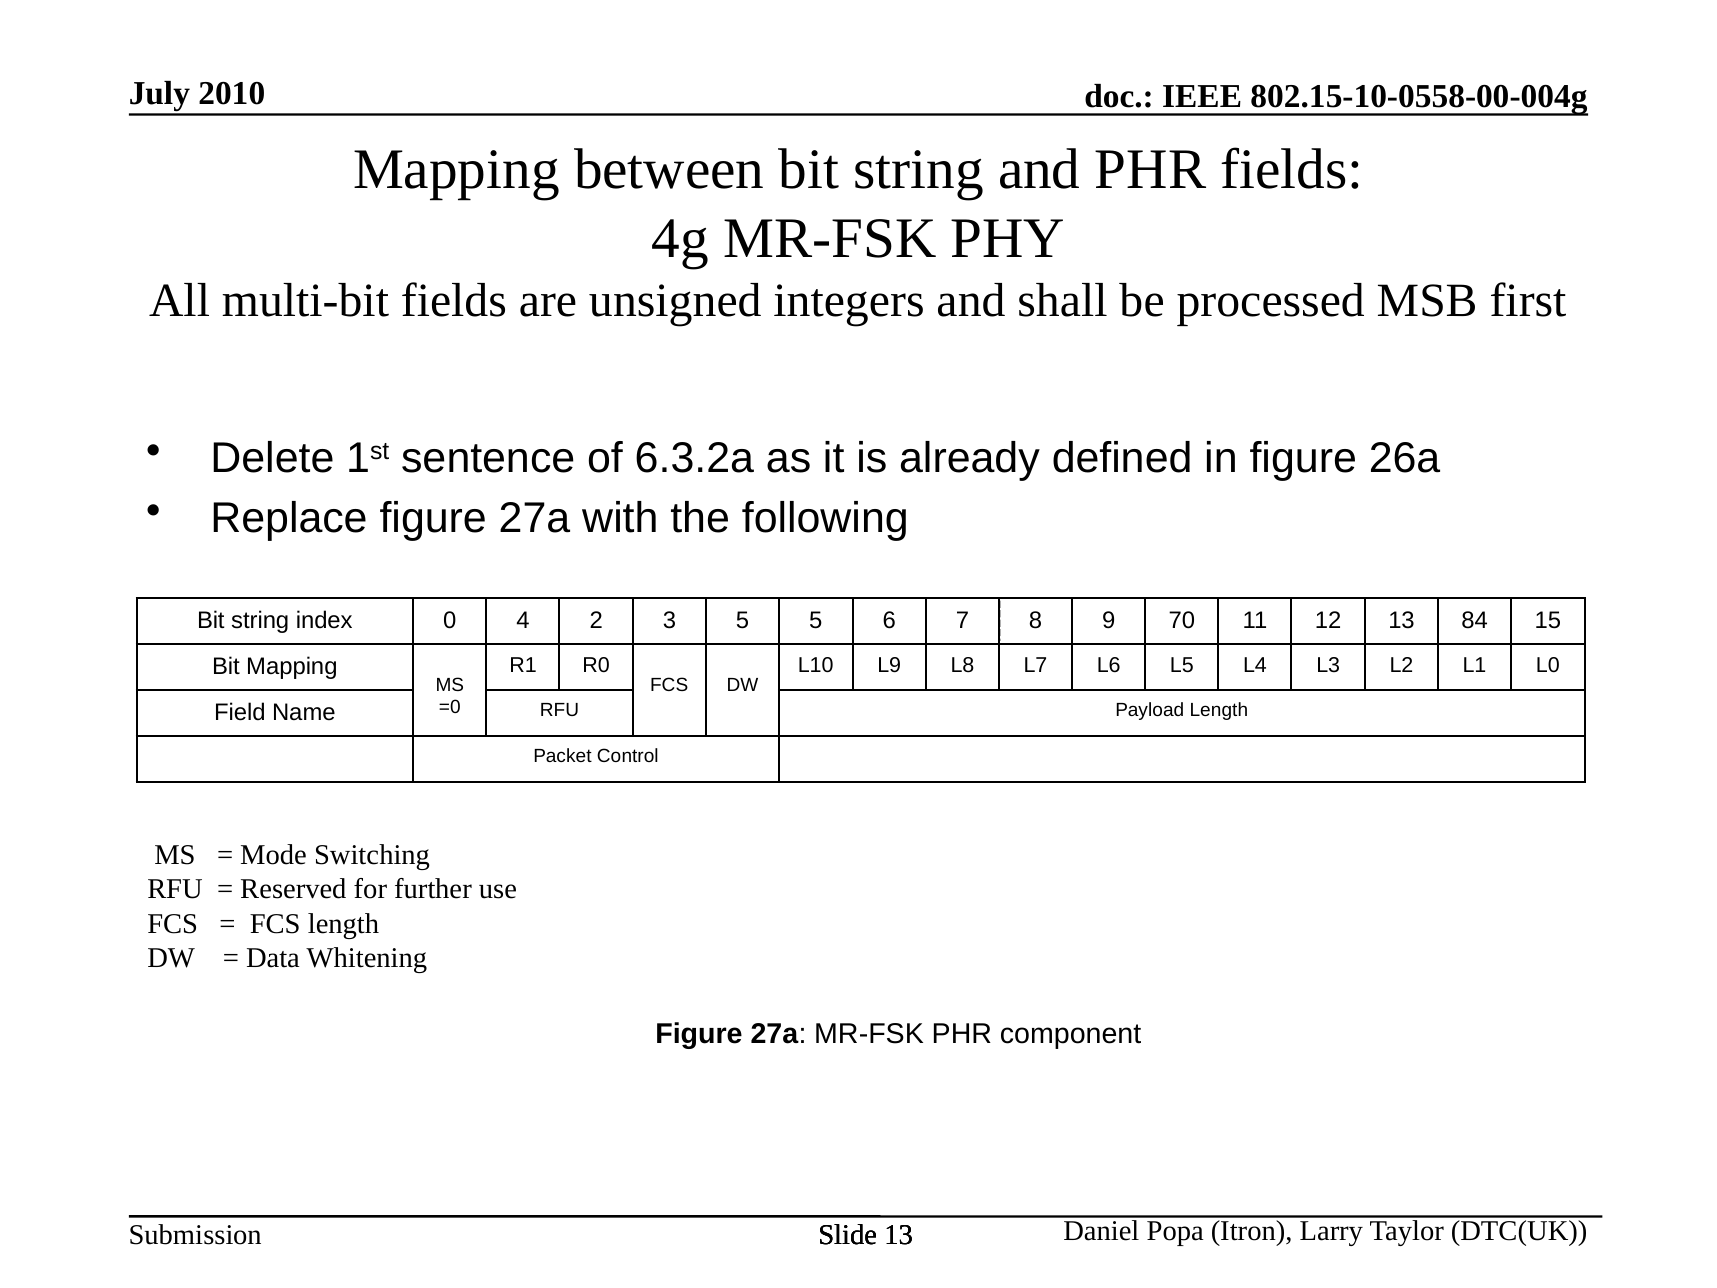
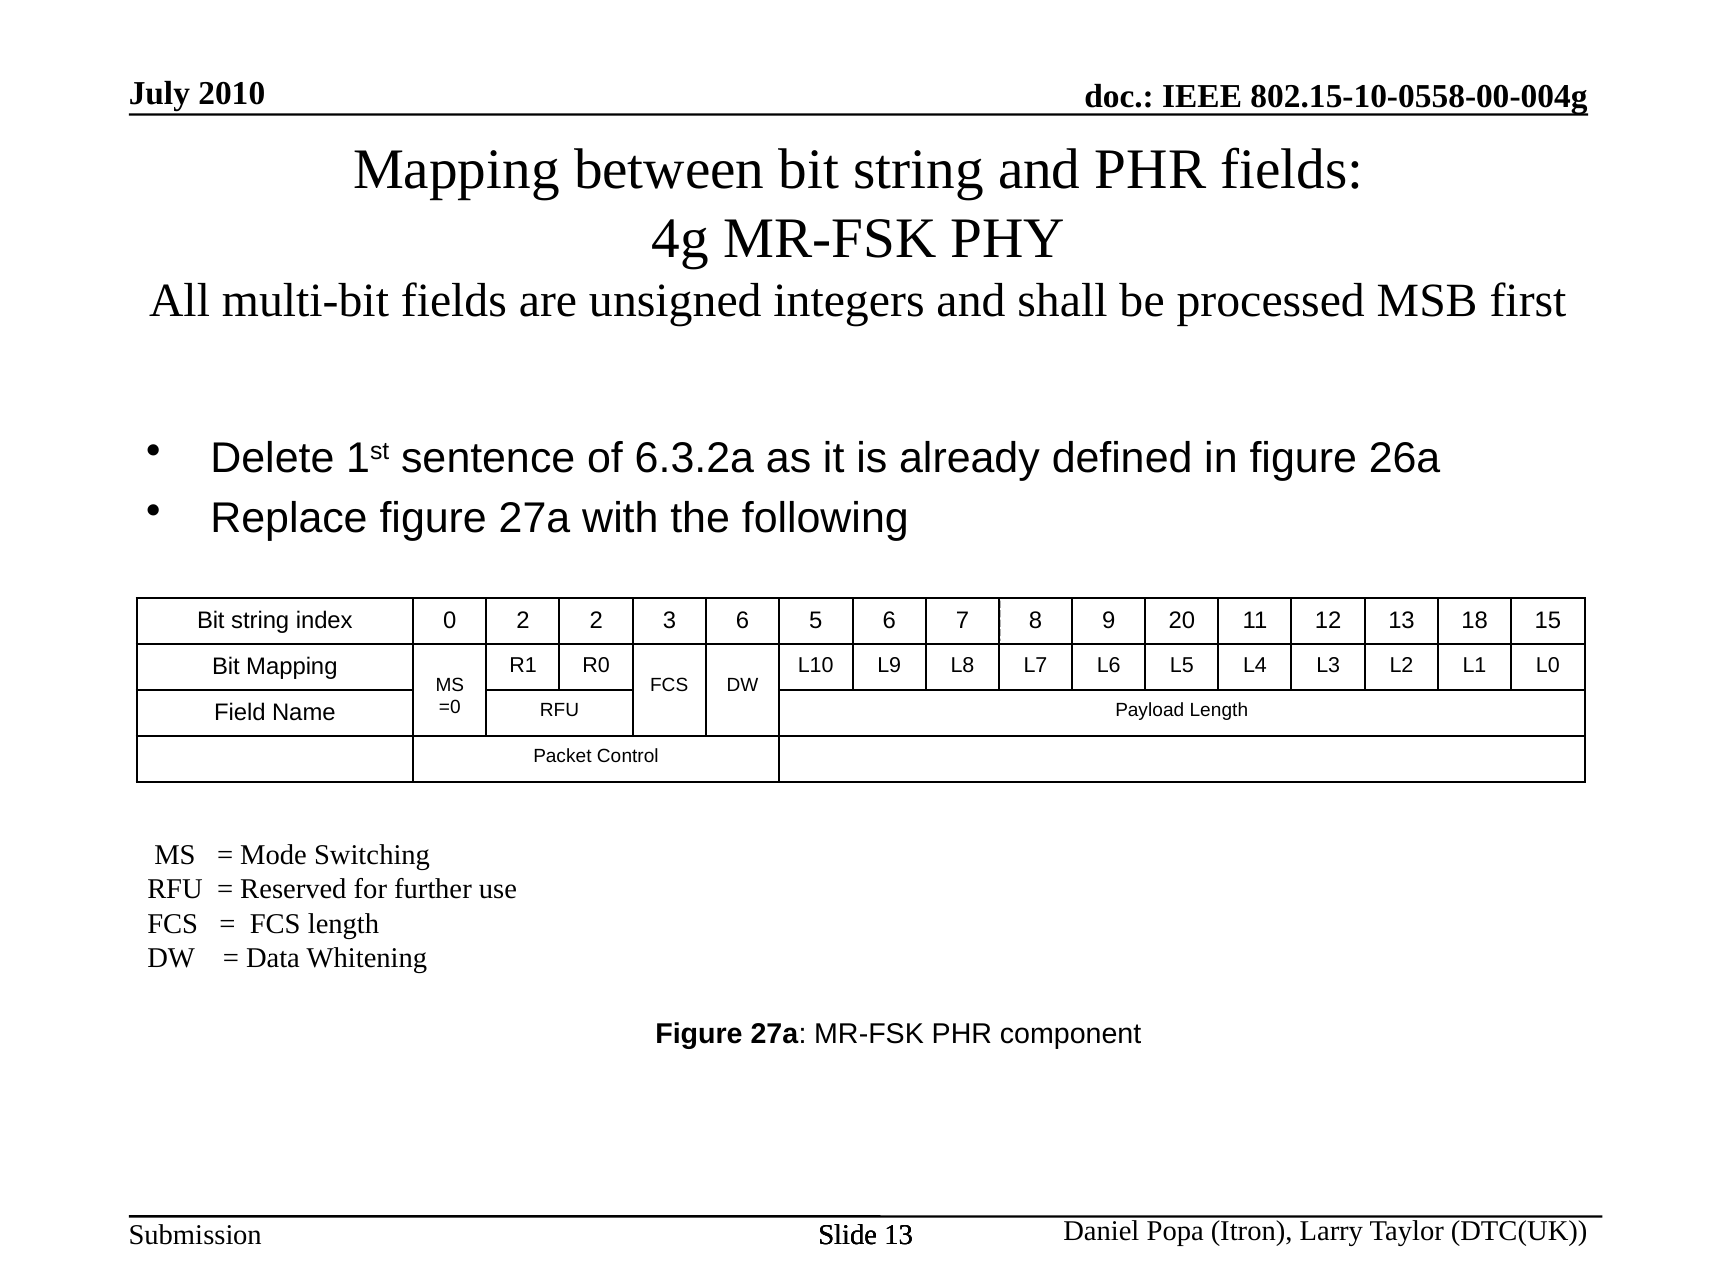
0 4: 4 -> 2 (523, 620)
3 5: 5 -> 6 (743, 620)
70: 70 -> 20 (1182, 620)
84: 84 -> 18 (1475, 620)
